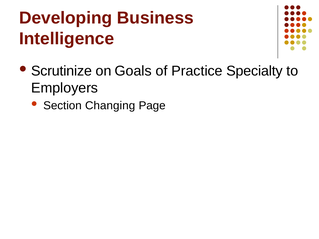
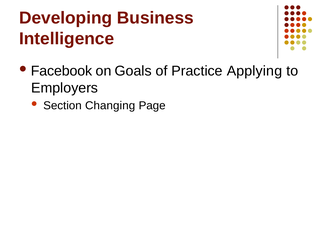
Scrutinize: Scrutinize -> Facebook (62, 71)
Specialty: Specialty -> Applying (254, 71)
